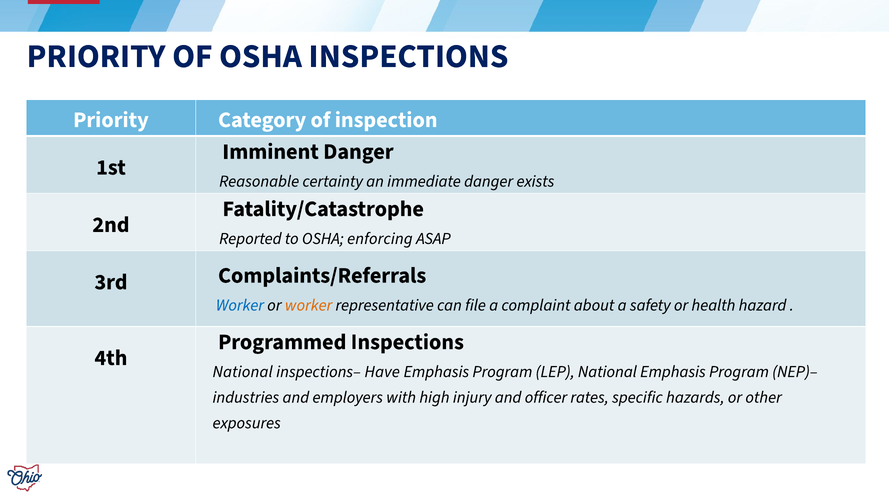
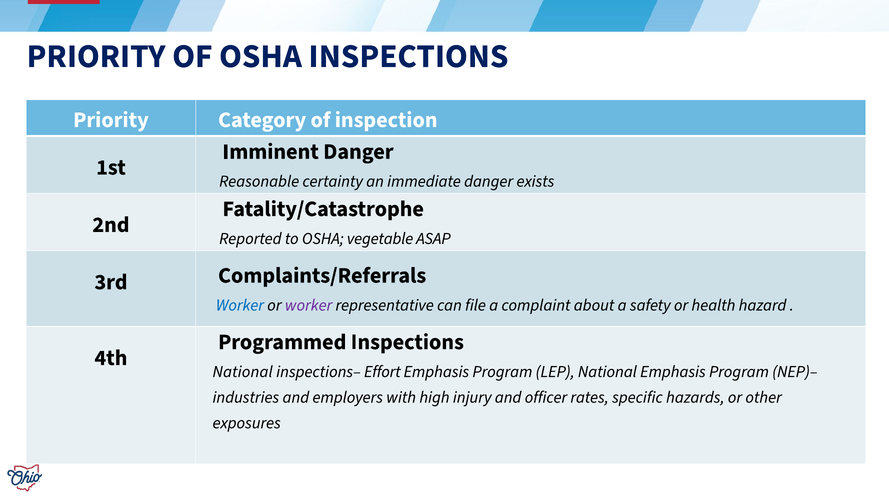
enforcing: enforcing -> vegetable (380, 238)
worker colour: orange -> purple (309, 305)
Have: Have -> Effort (382, 372)
